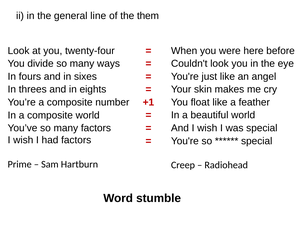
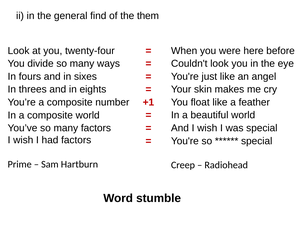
line: line -> find (98, 16)
